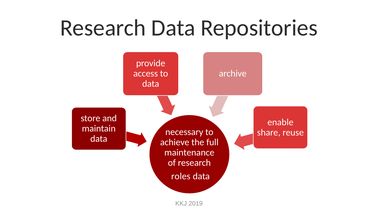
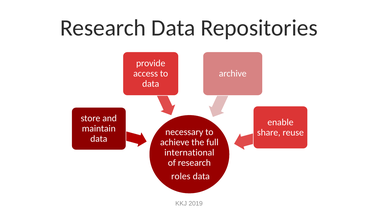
maintenance: maintenance -> international (189, 152)
